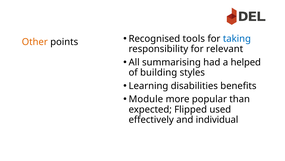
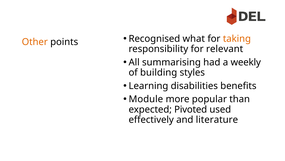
tools: tools -> what (194, 38)
taking colour: blue -> orange (237, 38)
helped: helped -> weekly (246, 62)
Flipped: Flipped -> Pivoted (191, 109)
individual: individual -> literature (217, 119)
